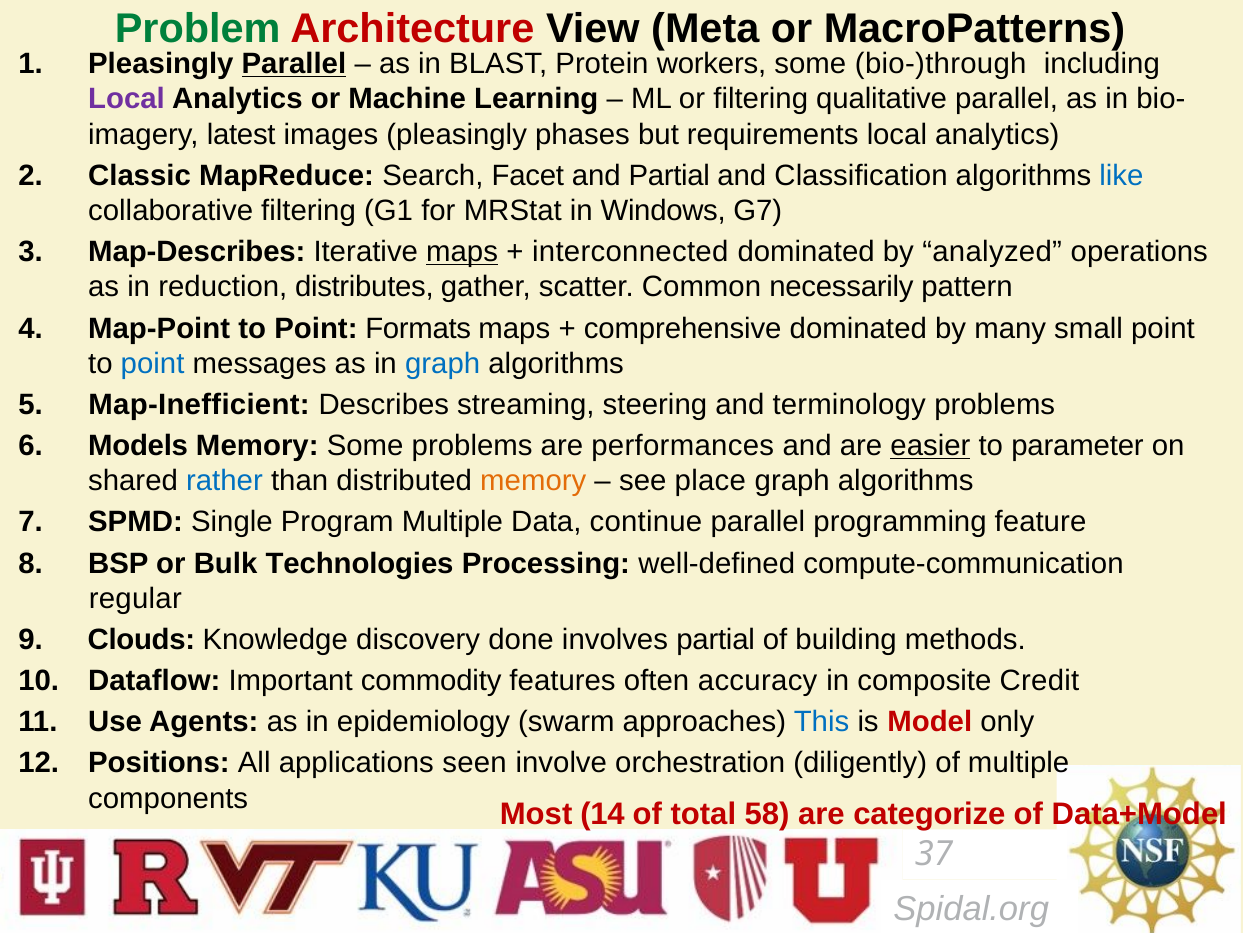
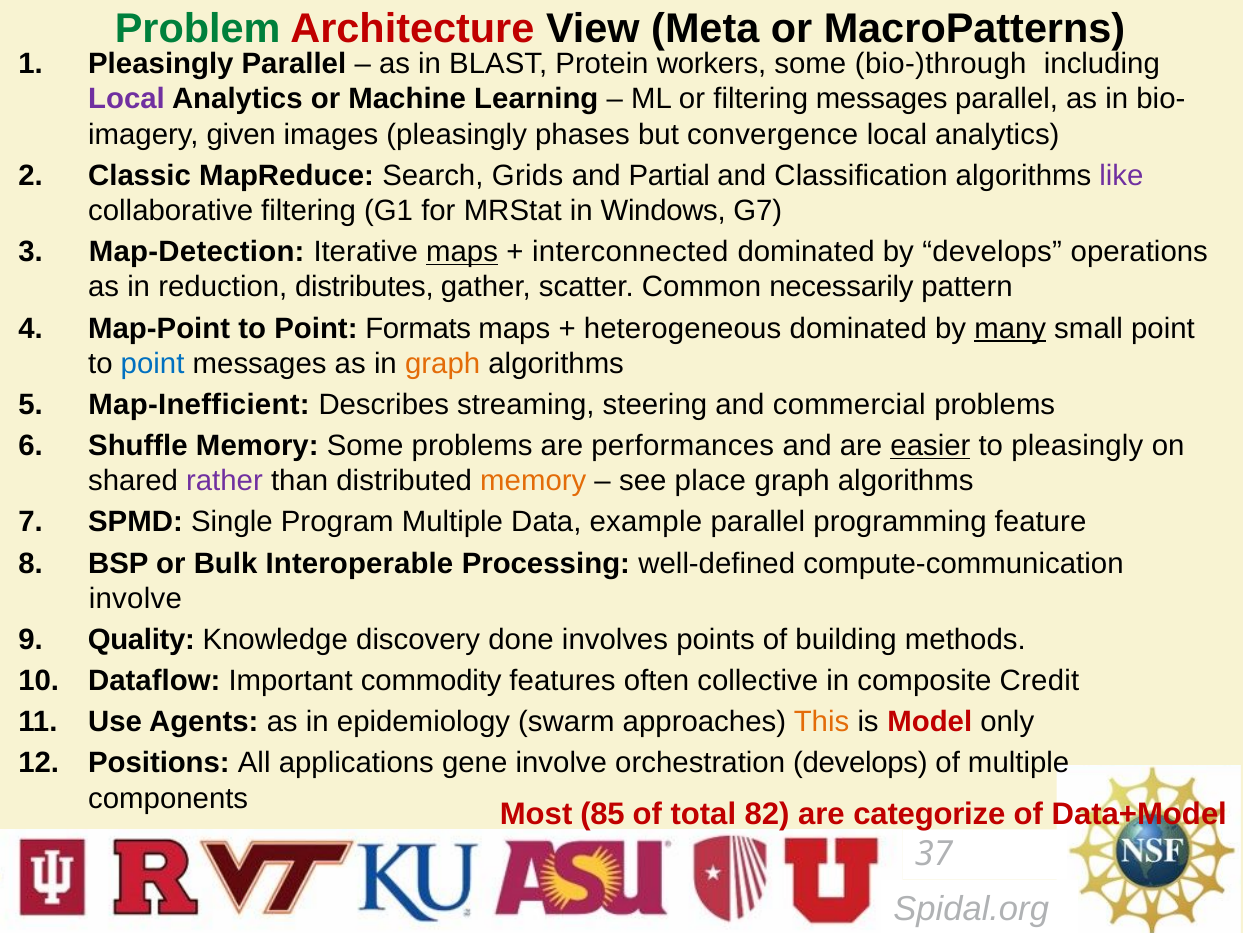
Parallel underline: present -> none (294, 64)
filtering qualitative: qualitative -> messages (882, 99)
latest: latest -> given (241, 134)
requirements: requirements -> convergence (773, 134)
Facet: Facet -> Grids (528, 175)
like colour: blue -> purple (1121, 175)
Map-Describes: Map-Describes -> Map-Detection (197, 252)
by analyzed: analyzed -> develops (992, 252)
comprehensive: comprehensive -> heterogeneous (683, 328)
many underline: none -> present (1010, 328)
graph colour: blue -> orange (443, 363)
terminology: terminology -> commercial (849, 404)
Models: Models -> Shuffle (138, 446)
to parameter: parameter -> pleasingly (1077, 446)
rather colour: blue -> purple (224, 481)
continue: continue -> example (646, 522)
Technologies: Technologies -> Interoperable (359, 563)
regular: regular -> involve (135, 598)
Clouds: Clouds -> Quality (141, 639)
involves partial: partial -> points (715, 639)
accuracy: accuracy -> collective (758, 680)
This colour: blue -> orange (822, 722)
seen: seen -> gene (475, 763)
orchestration diligently: diligently -> develops (860, 763)
14: 14 -> 85 (603, 814)
58: 58 -> 82 (767, 814)
